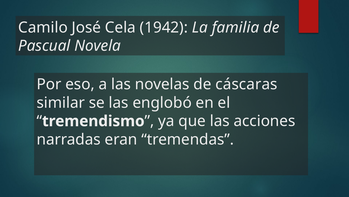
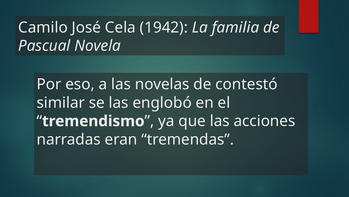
cáscaras: cáscaras -> contestó (247, 84)
